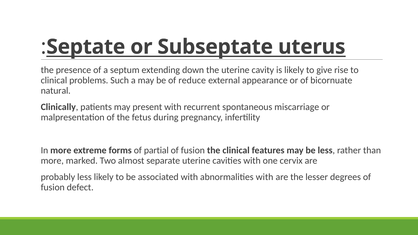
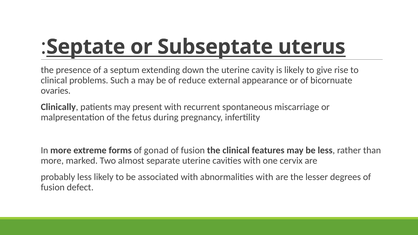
natural: natural -> ovaries (56, 91)
partial: partial -> gonad (156, 150)
